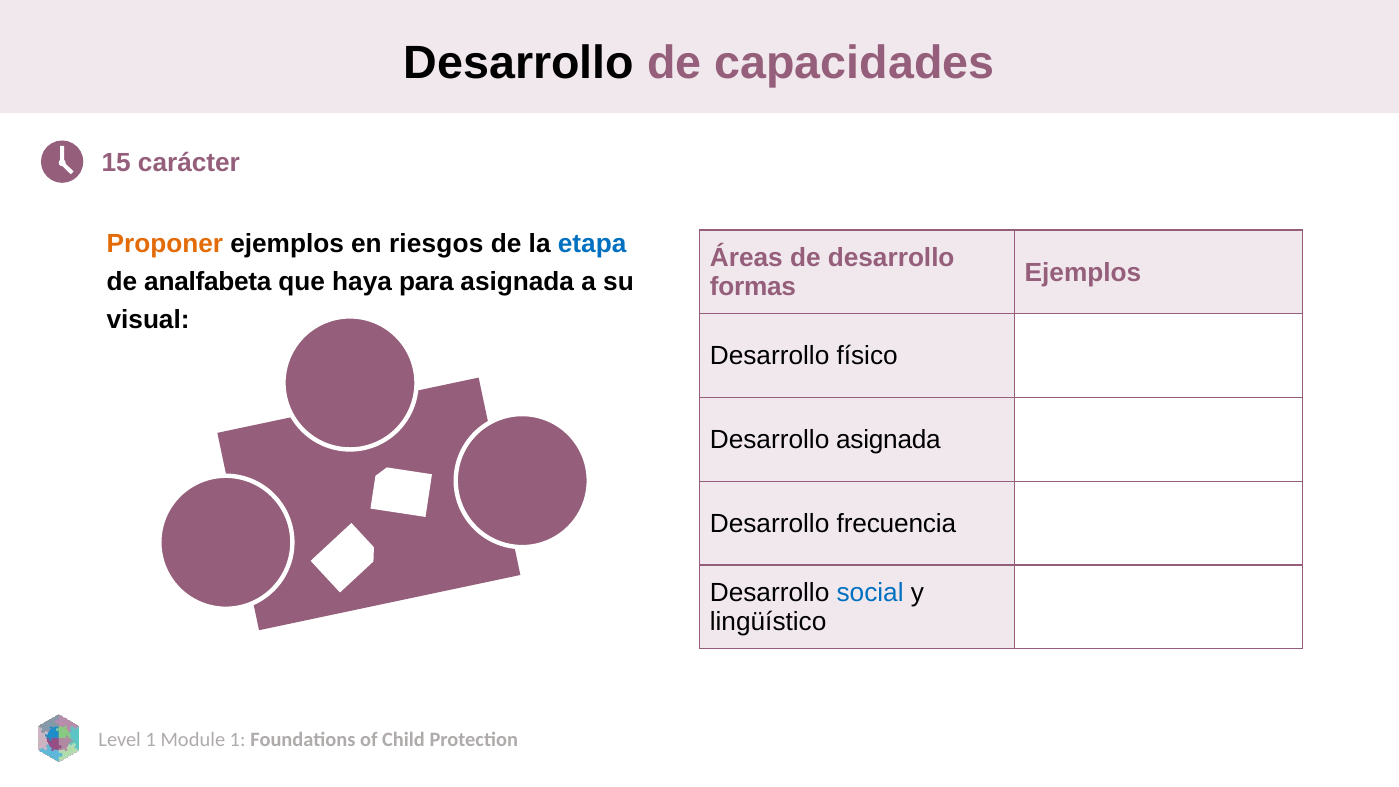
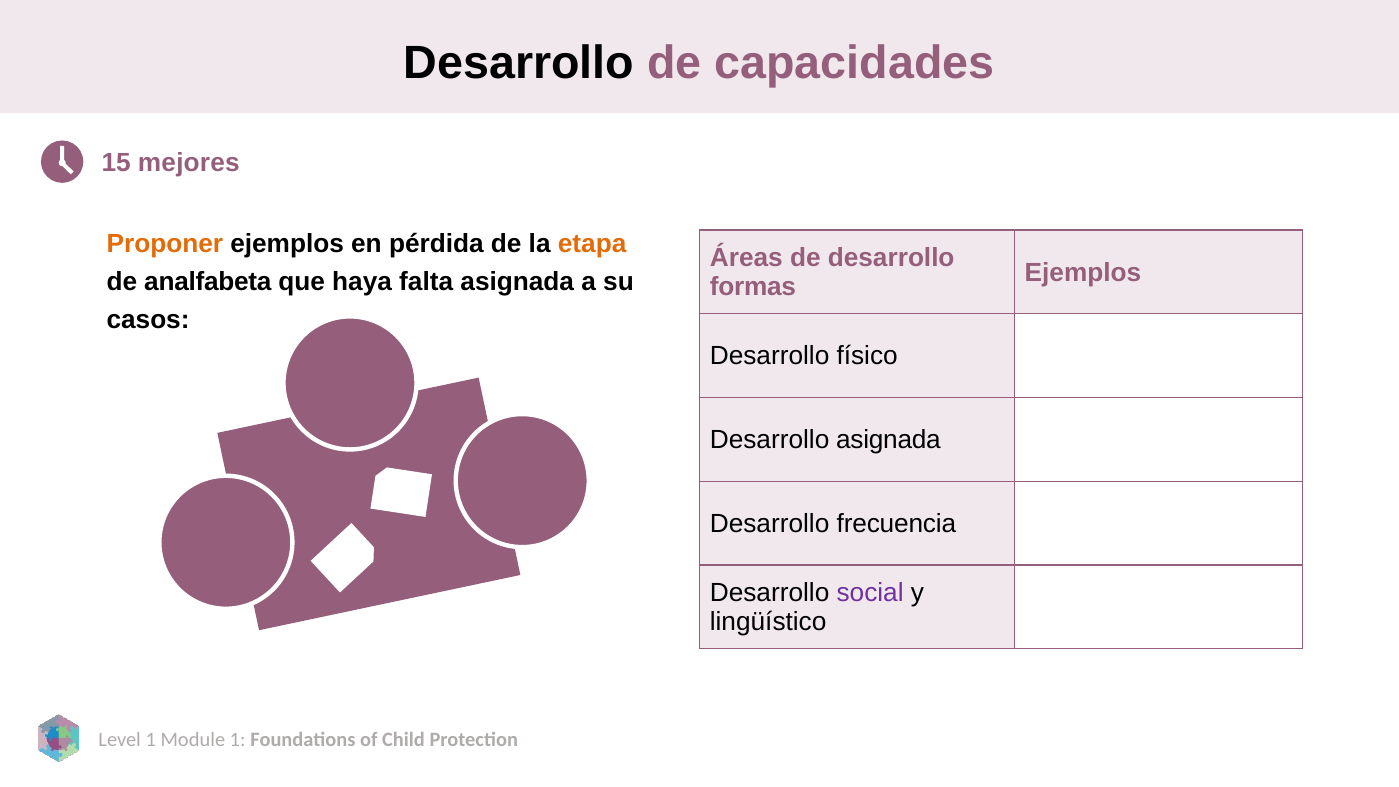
carácter: carácter -> mejores (189, 163)
riesgos: riesgos -> pérdida (436, 244)
etapa colour: blue -> orange (592, 244)
para: para -> falta (426, 282)
visual: visual -> casos (148, 320)
social colour: blue -> purple (870, 593)
